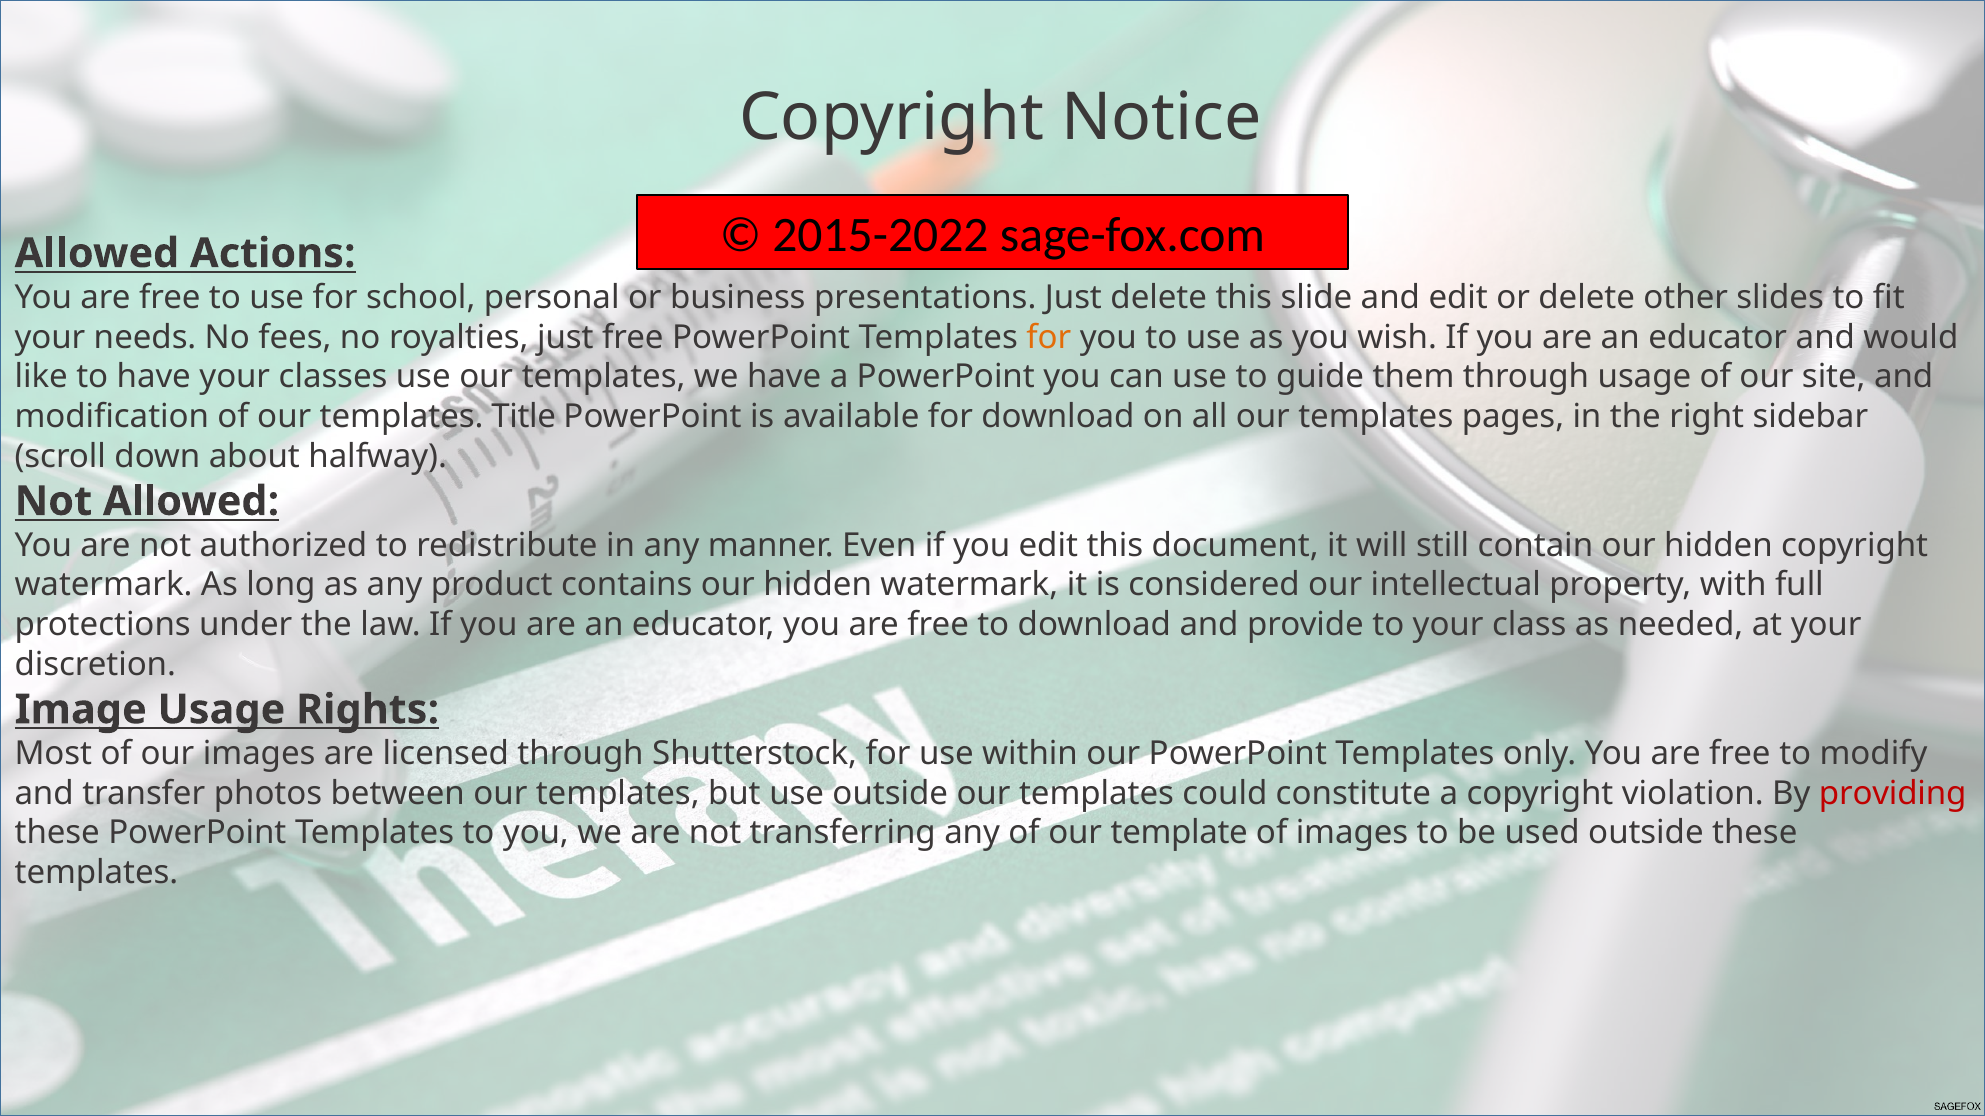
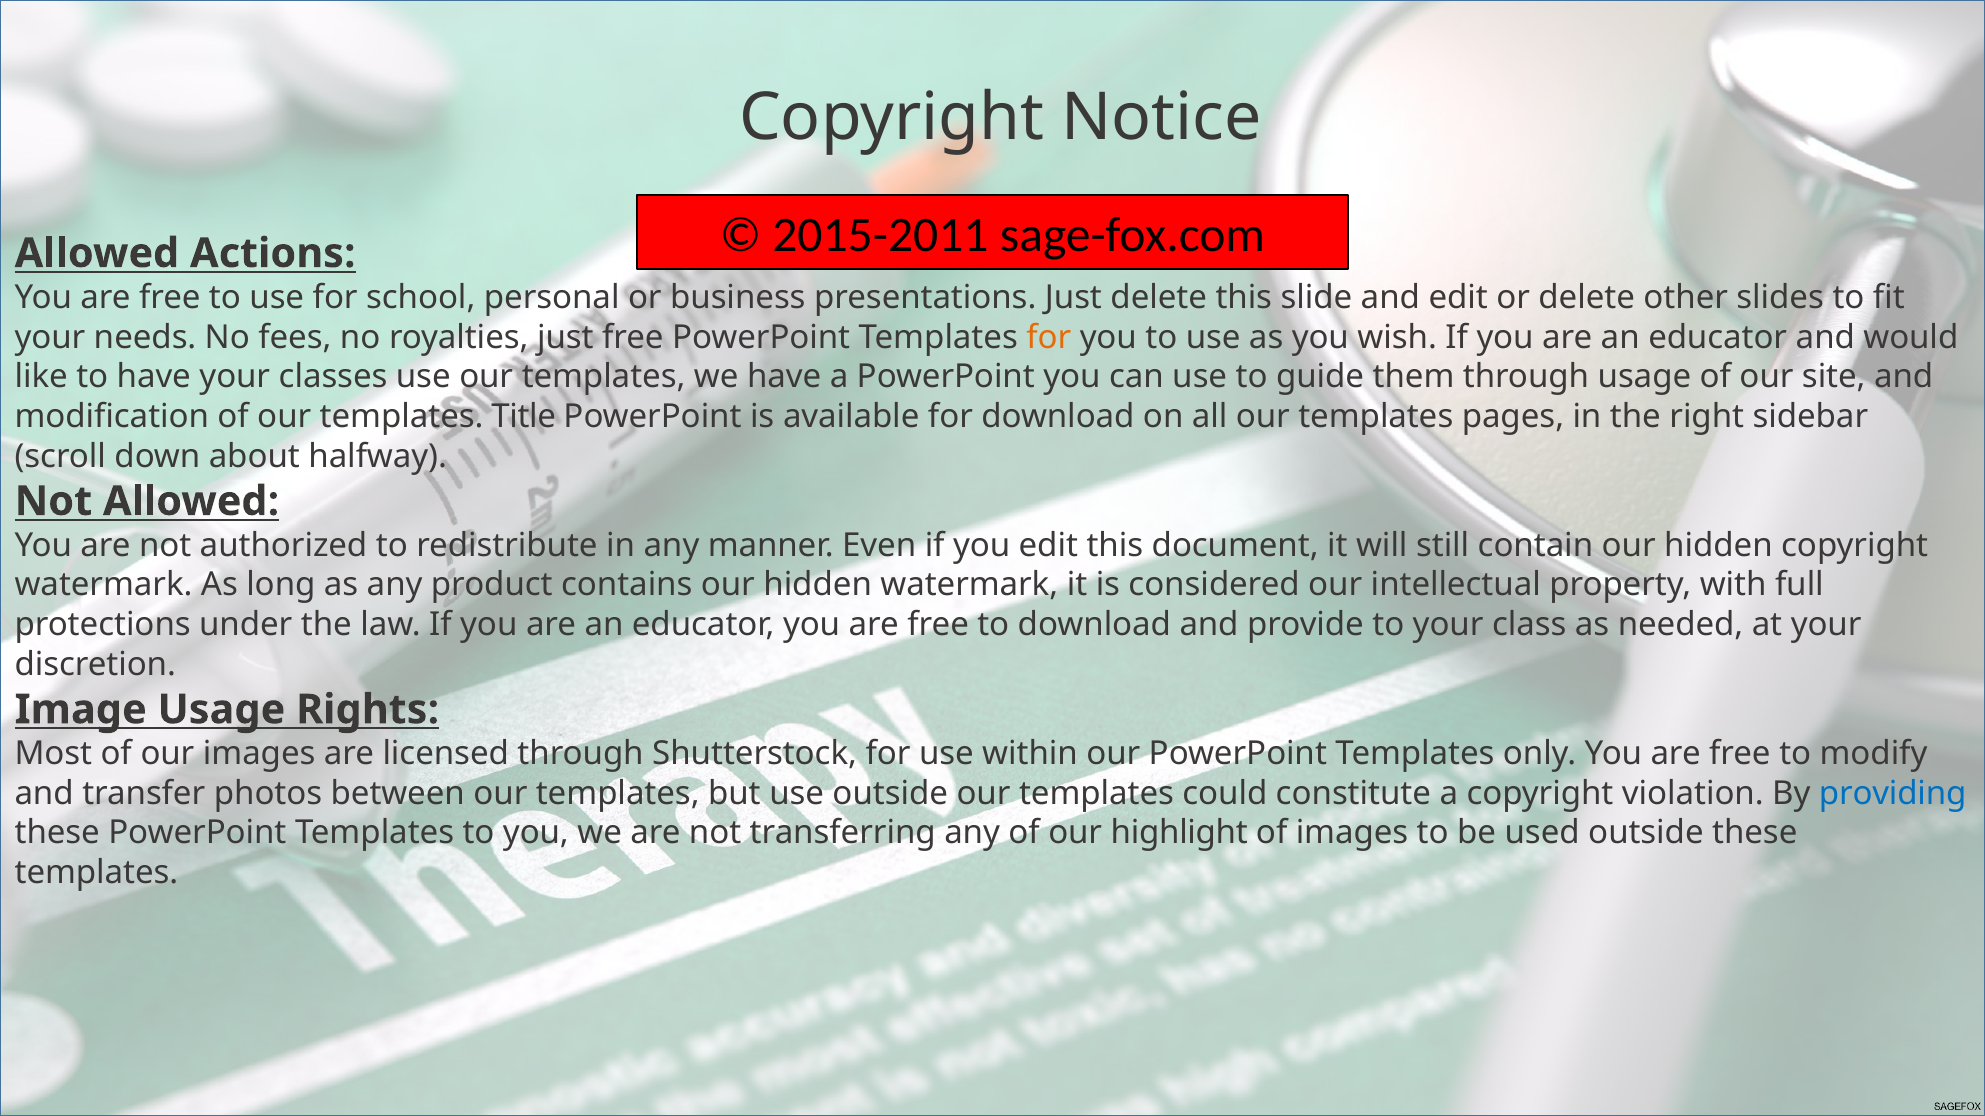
2015-2022: 2015-2022 -> 2015-2011 (880, 236)
providing colour: red -> blue (1893, 794)
template: template -> highlight (1179, 833)
